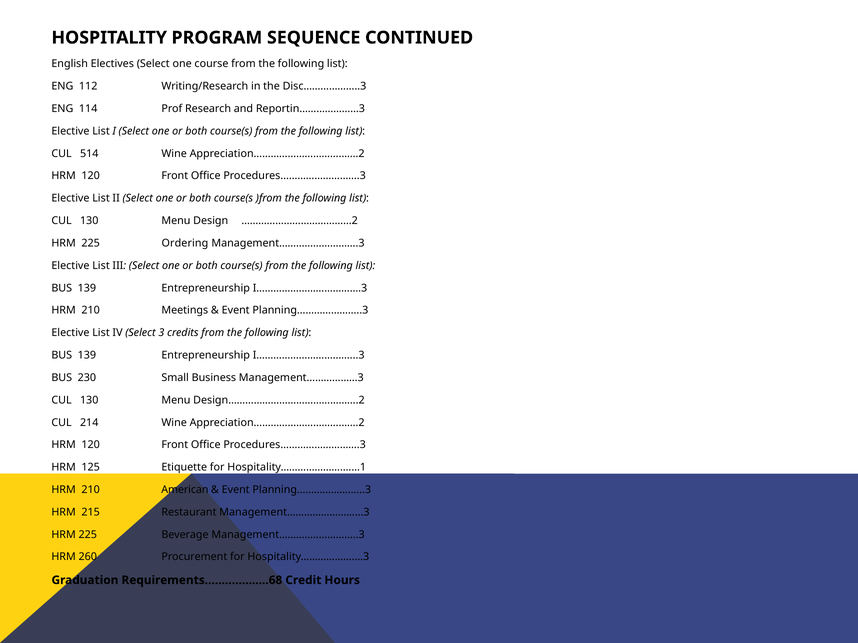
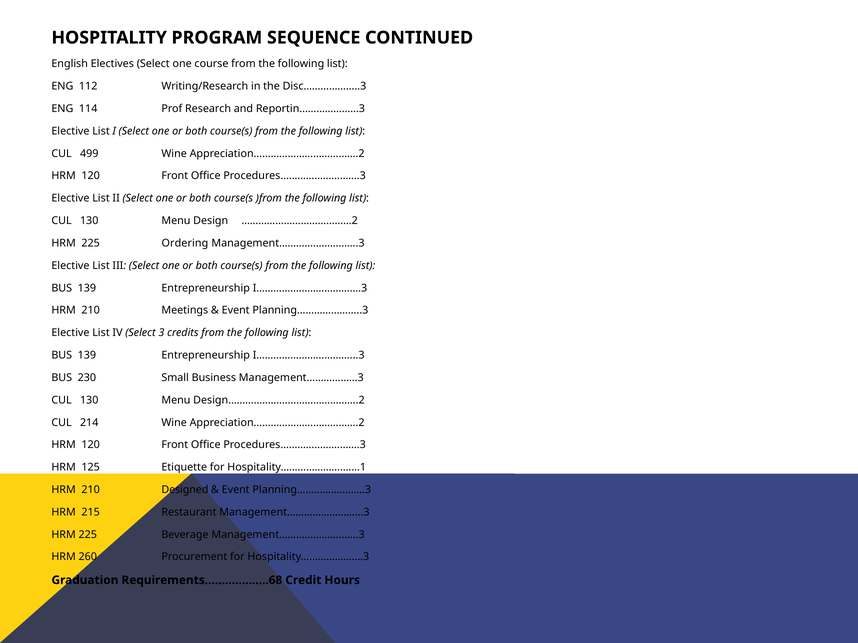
514: 514 -> 499 (89, 154)
American: American -> Designed (185, 490)
